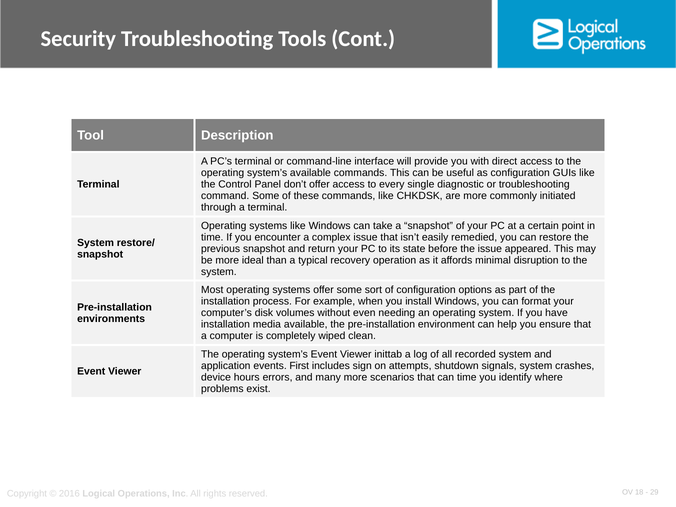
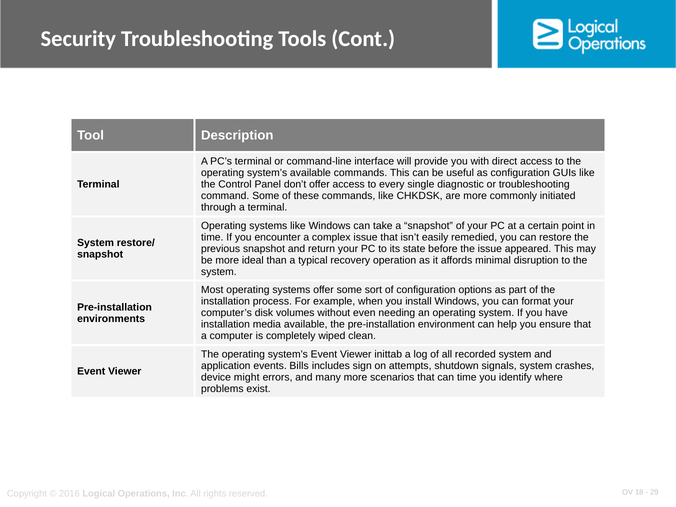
First: First -> Bills (299, 366)
hours: hours -> might (247, 377)
